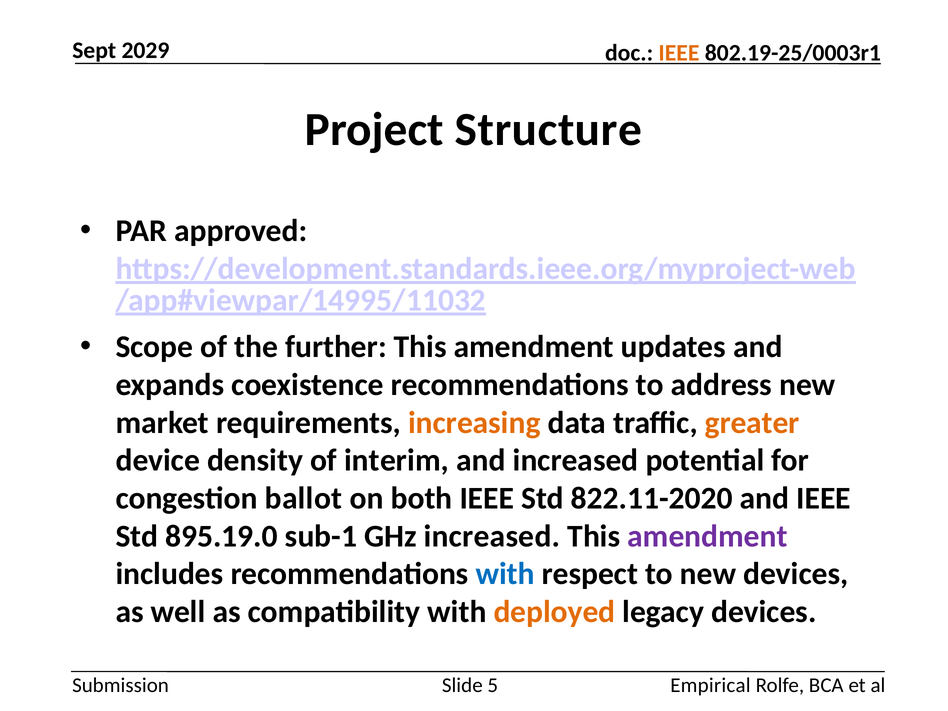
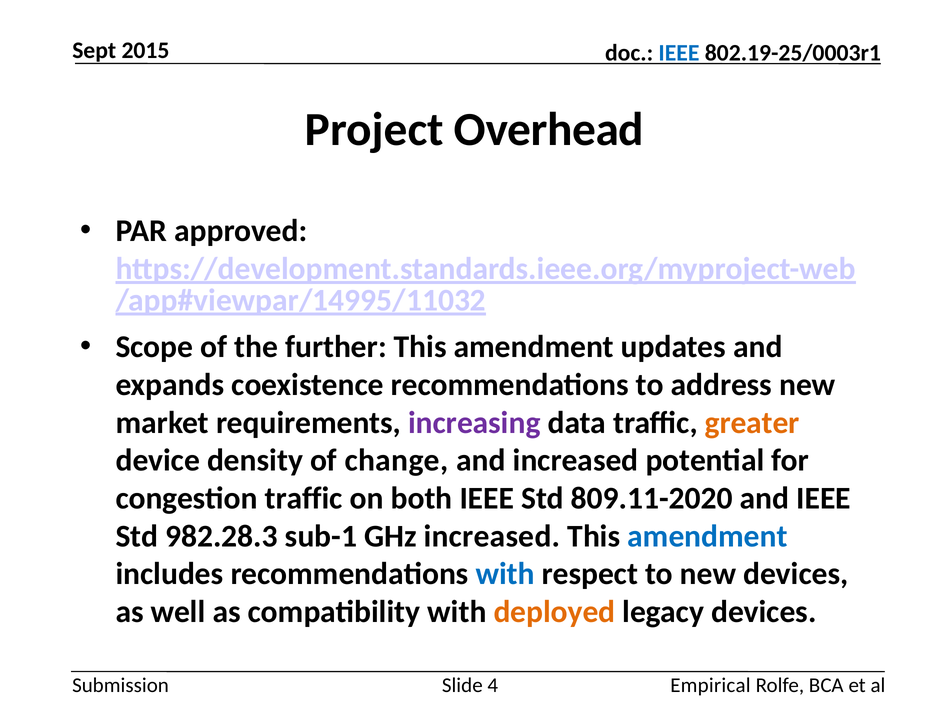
2029: 2029 -> 2015 (145, 50)
IEEE colour: orange -> blue (679, 53)
Structure: Structure -> Overhead (549, 130)
increasing colour: orange -> purple (474, 423)
interim: interim -> change (396, 460)
congestion ballot: ballot -> traffic (304, 498)
822.11-2020: 822.11-2020 -> 809.11-2020 (652, 498)
895.19.0: 895.19.0 -> 982.28.3 (221, 536)
amendment colour: purple -> blue (707, 536)
5: 5 -> 4 (493, 685)
